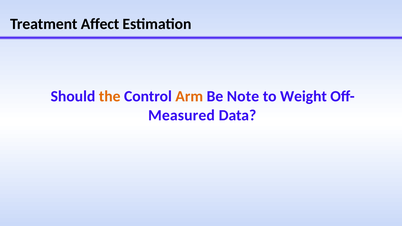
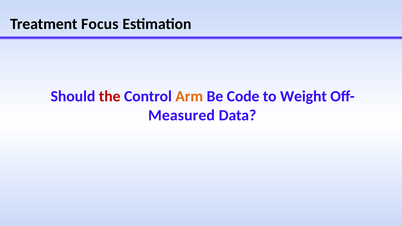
Affect: Affect -> Focus (100, 24)
the colour: orange -> red (110, 97)
Note: Note -> Code (243, 97)
